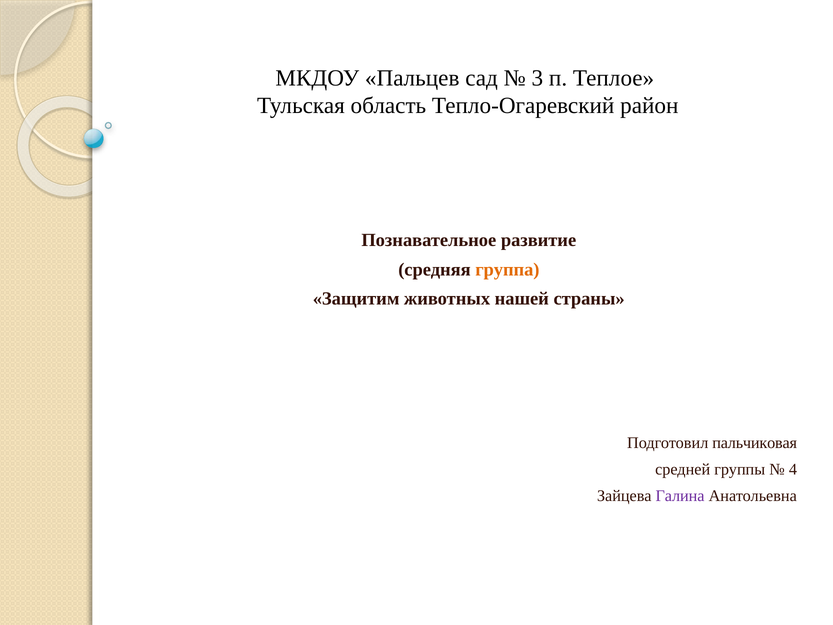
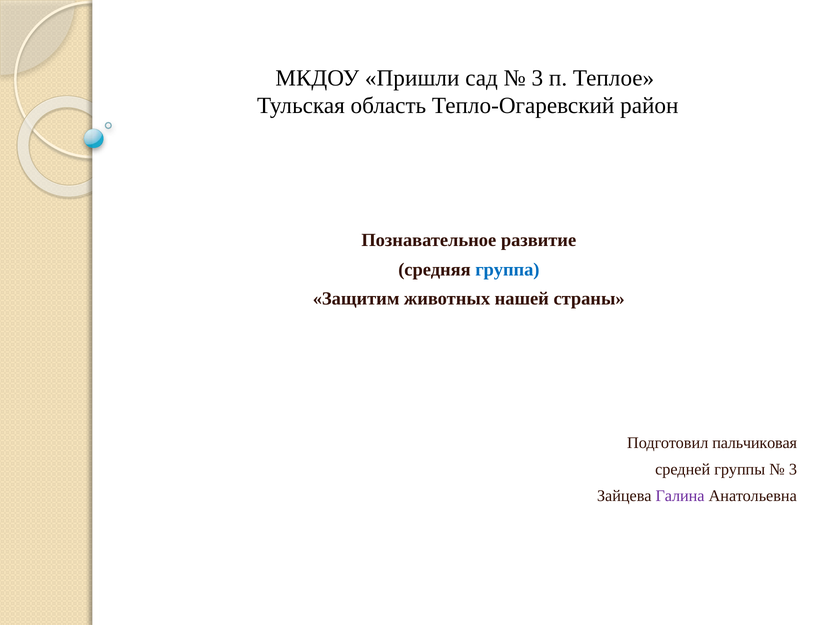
Пальцев: Пальцев -> Пришли (412, 78)
группа colour: orange -> blue (507, 269)
4: 4 -> 3 (793, 469)
